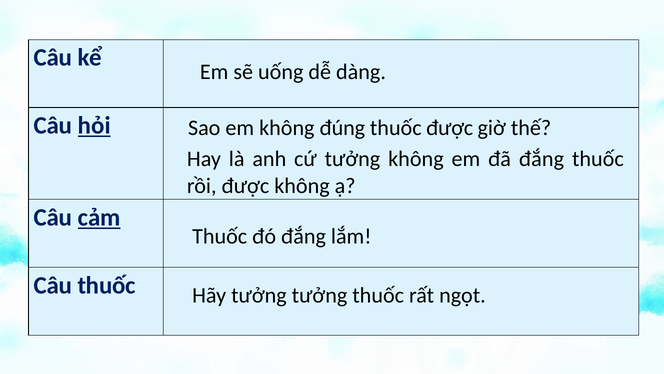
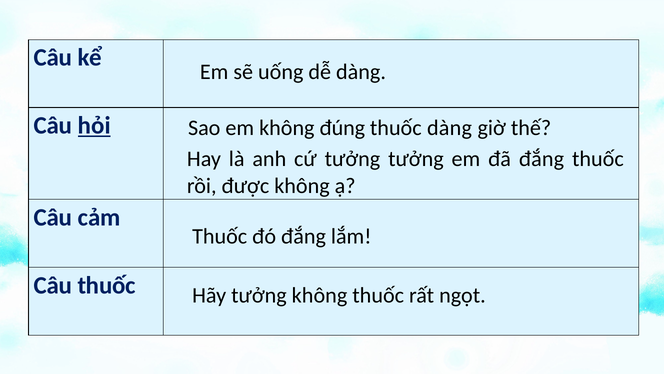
thuốc được: được -> dàng (449, 128)
tưởng không: không -> tưởng (416, 159)
cảm underline: present -> none (99, 217)
tưởng tưởng: tưởng -> không (320, 295)
